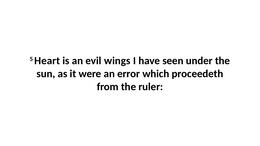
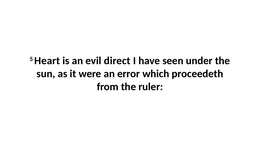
wings: wings -> direct (117, 61)
